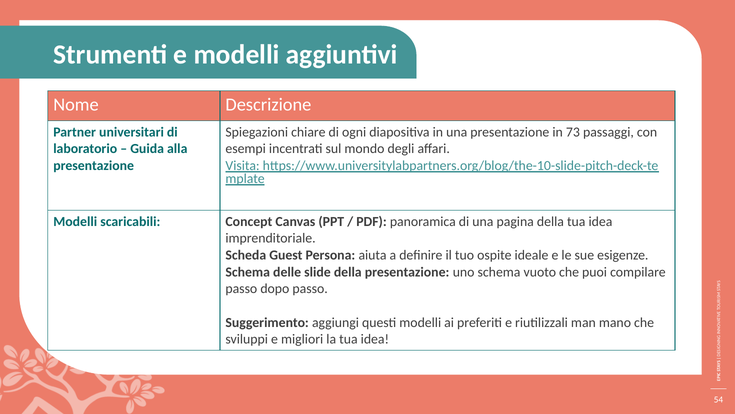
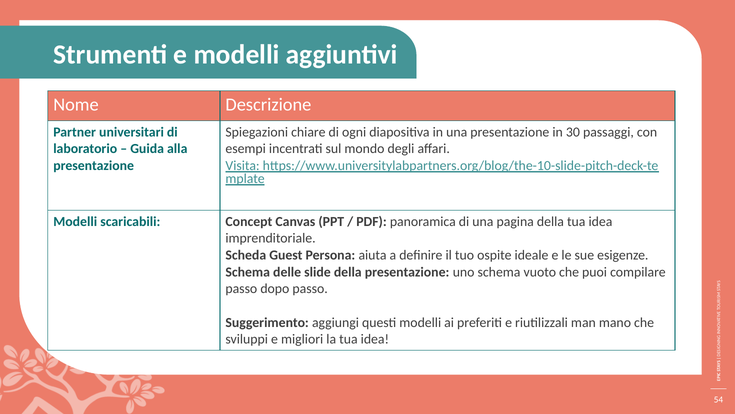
73: 73 -> 30 (573, 132)
